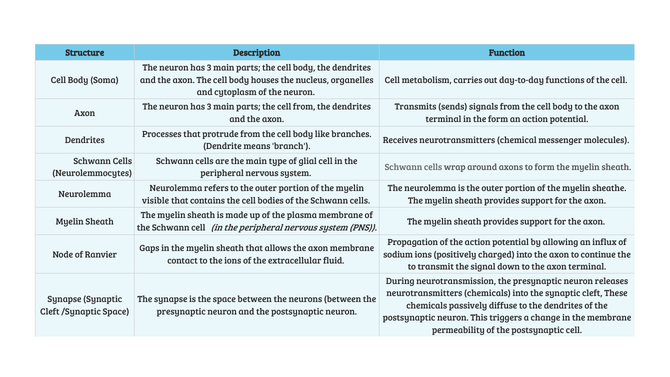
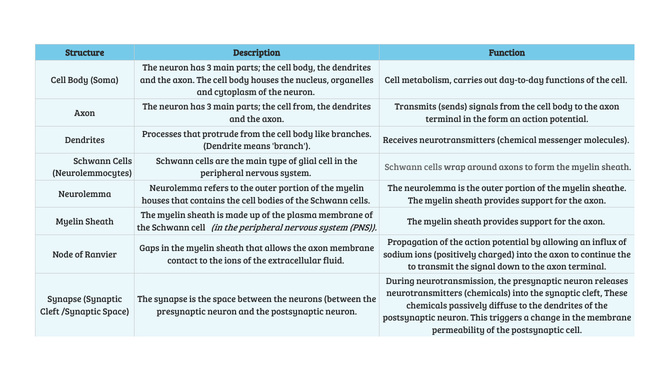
visible: visible -> houses (156, 200)
